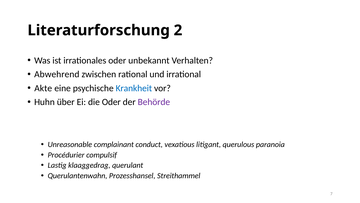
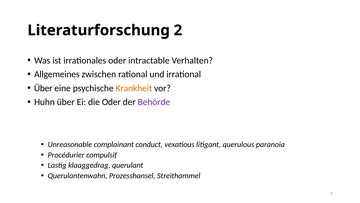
unbekannt: unbekannt -> intractable (149, 60)
Abwehrend: Abwehrend -> Allgemeines (57, 74)
Akte: Akte -> Über (43, 88)
Krankheit colour: blue -> orange (134, 88)
